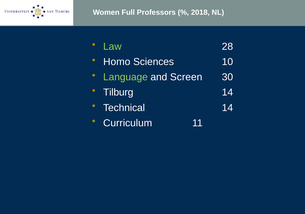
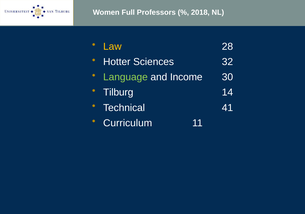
Law colour: light green -> yellow (112, 47)
Homo: Homo -> Hotter (117, 62)
10: 10 -> 32 (227, 62)
Screen: Screen -> Income (186, 77)
Technical 14: 14 -> 41 (227, 108)
